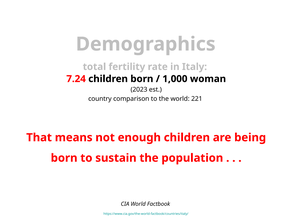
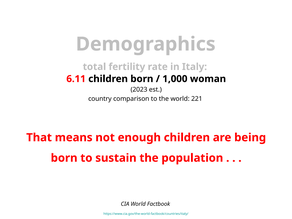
7.24: 7.24 -> 6.11 (76, 79)
